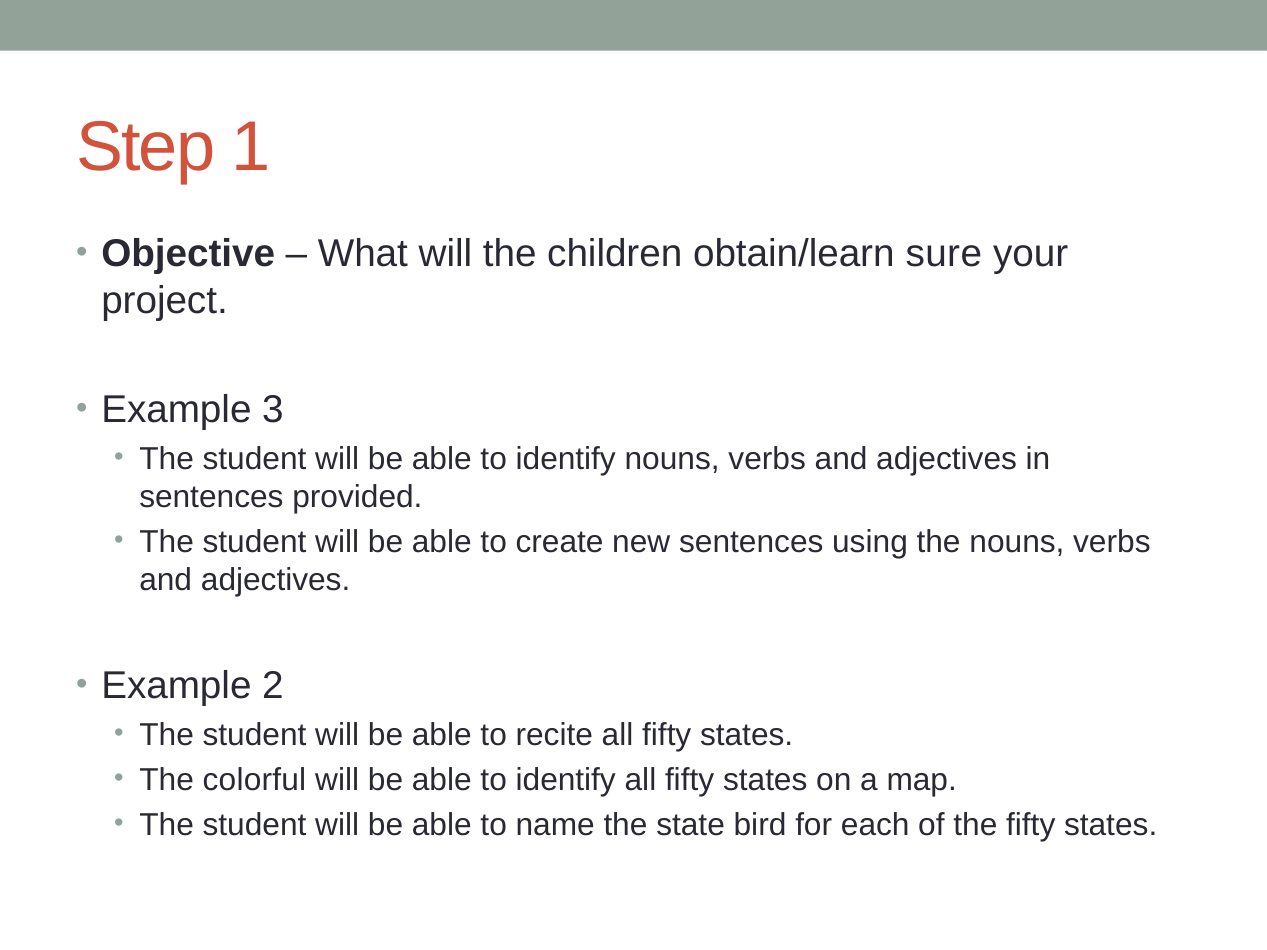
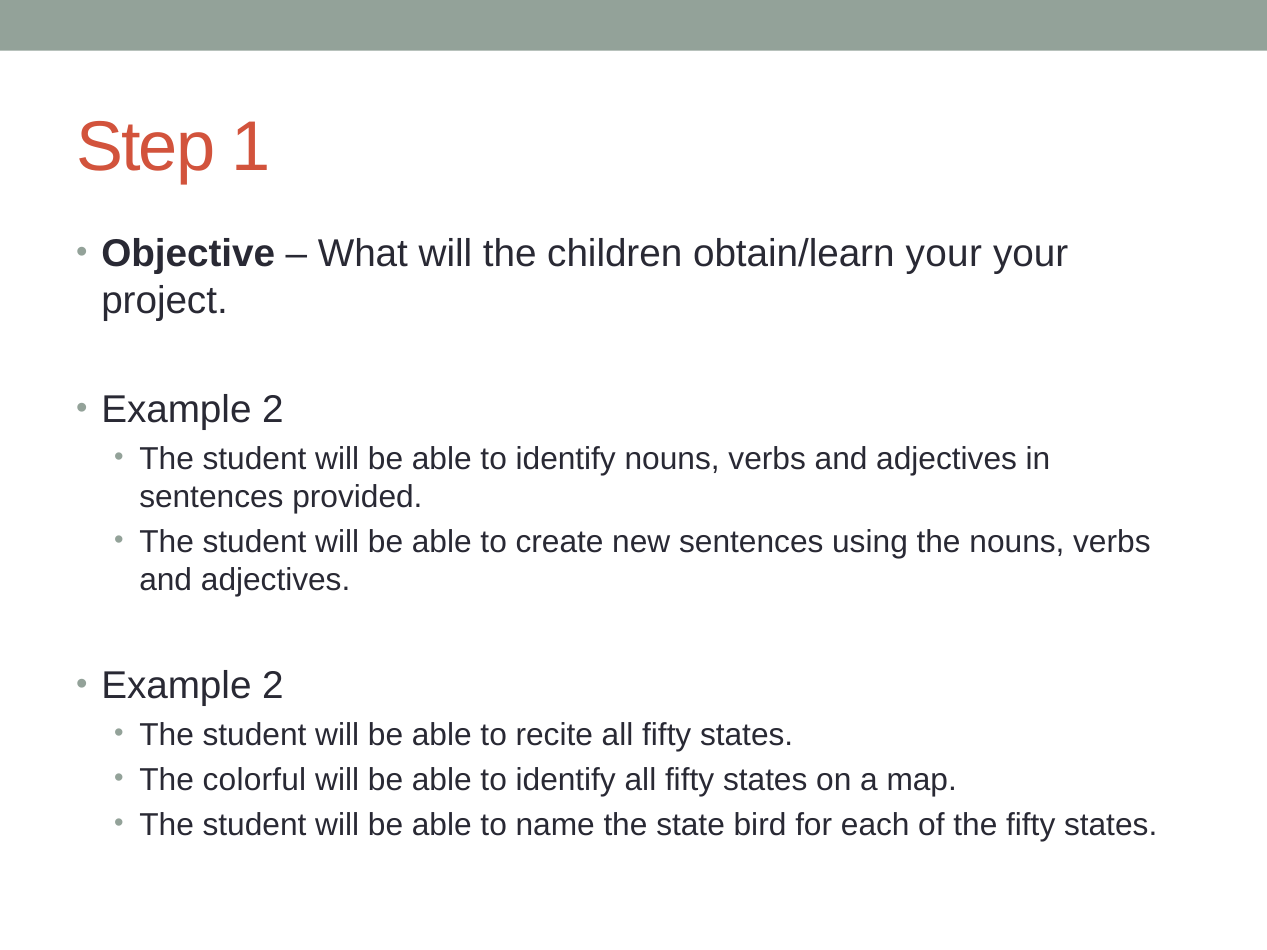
obtain/learn sure: sure -> your (944, 254)
3: 3 -> 2 (273, 410)
